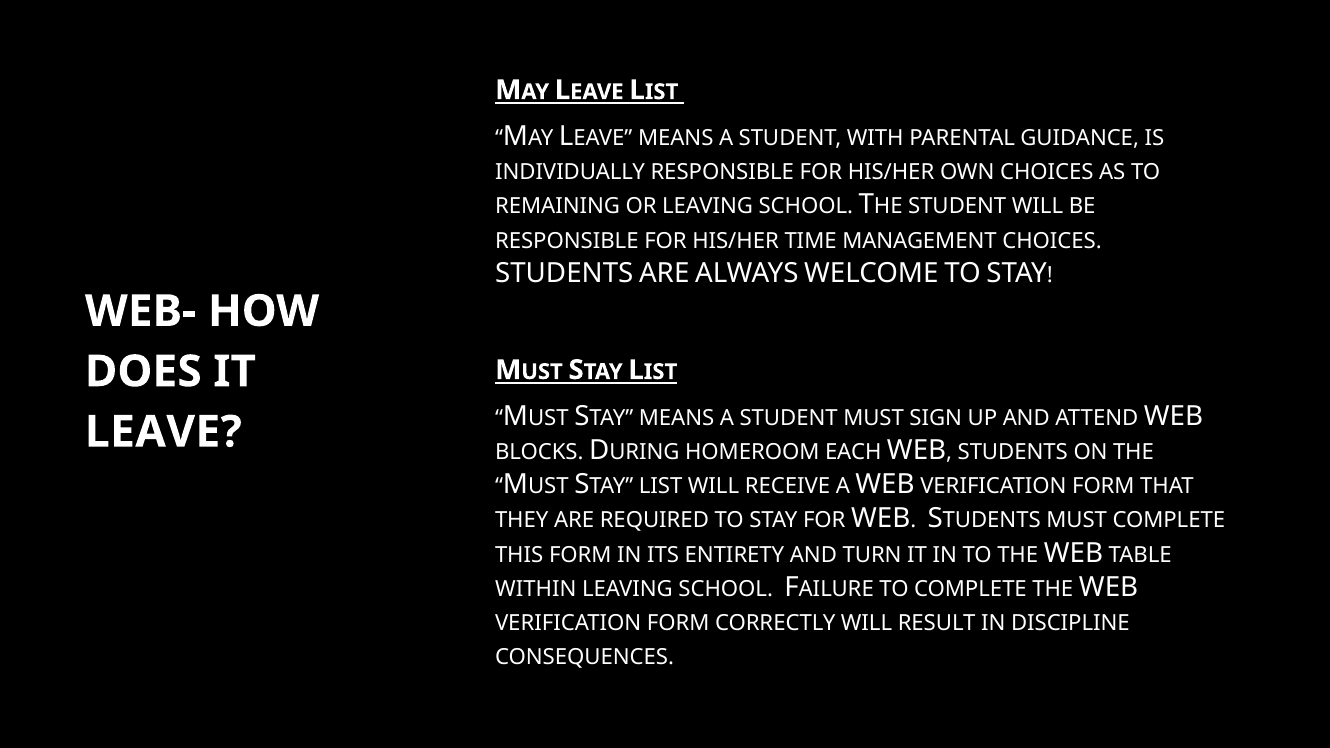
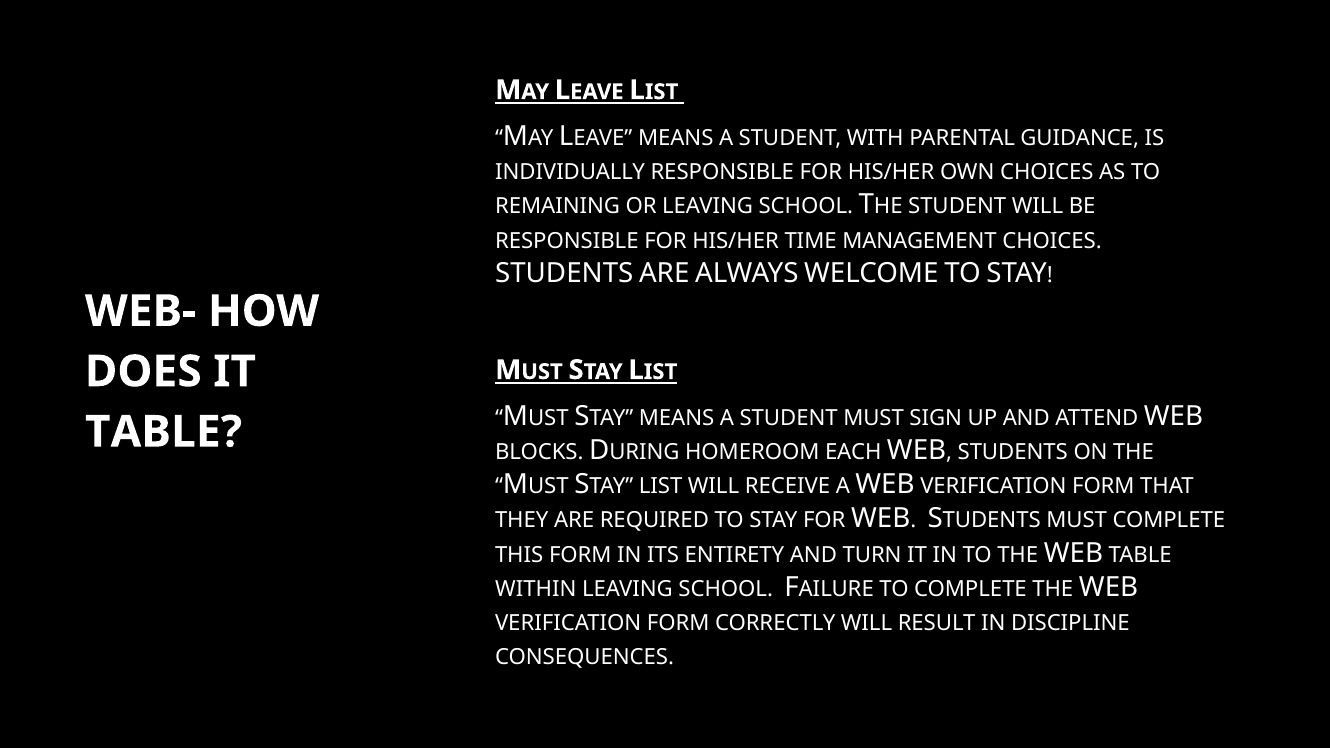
LEAVE: LEAVE -> TABLE (163, 432)
